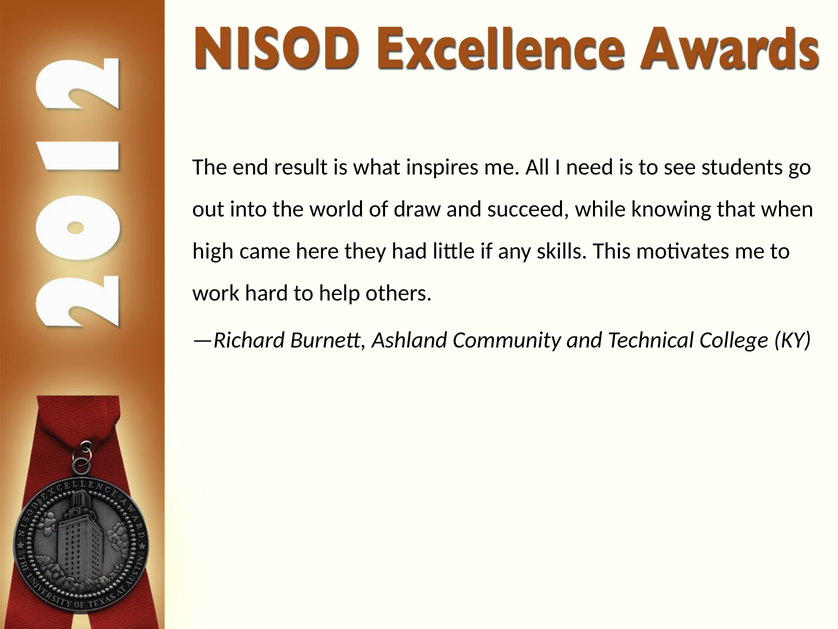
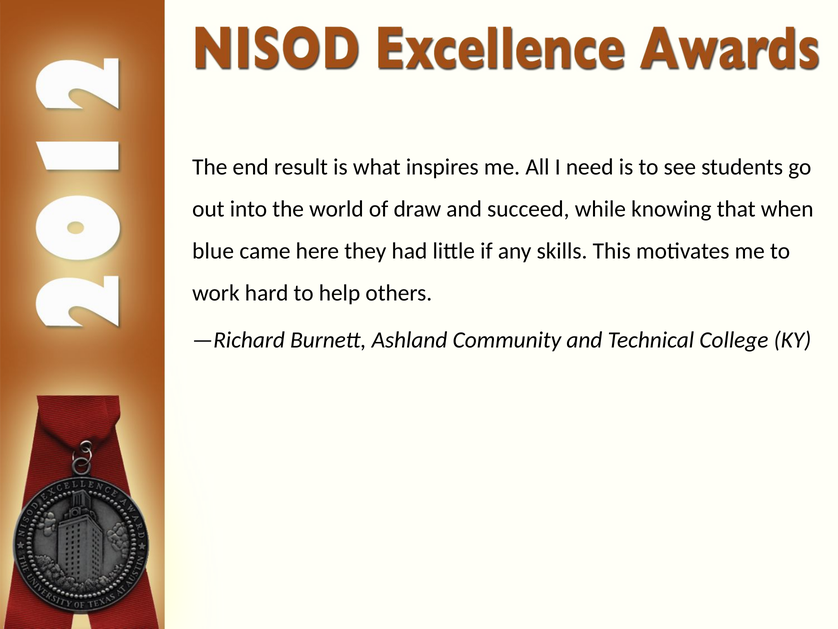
high: high -> blue (213, 251)
